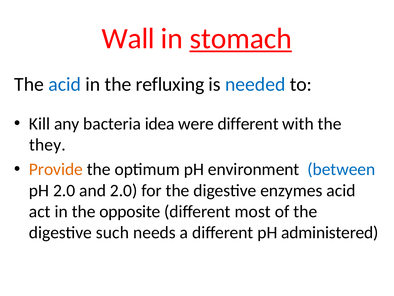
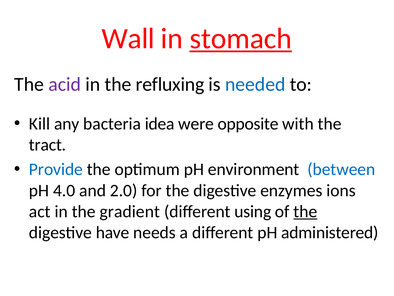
acid colour: blue -> purple (65, 84)
were different: different -> opposite (248, 124)
they: they -> tract (48, 145)
Provide colour: orange -> blue (56, 169)
pH 2.0: 2.0 -> 4.0 (64, 190)
enzymes acid: acid -> ions (341, 190)
opposite: opposite -> gradient (130, 211)
most: most -> using (253, 211)
the underline: none -> present (305, 211)
such: such -> have (113, 232)
